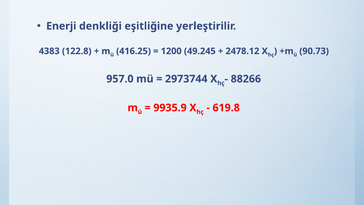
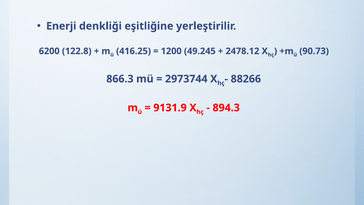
4383: 4383 -> 6200 (49, 51)
957.0: 957.0 -> 866.3 (120, 79)
9935.9: 9935.9 -> 9131.9 (170, 108)
619.8: 619.8 -> 894.3 (226, 108)
